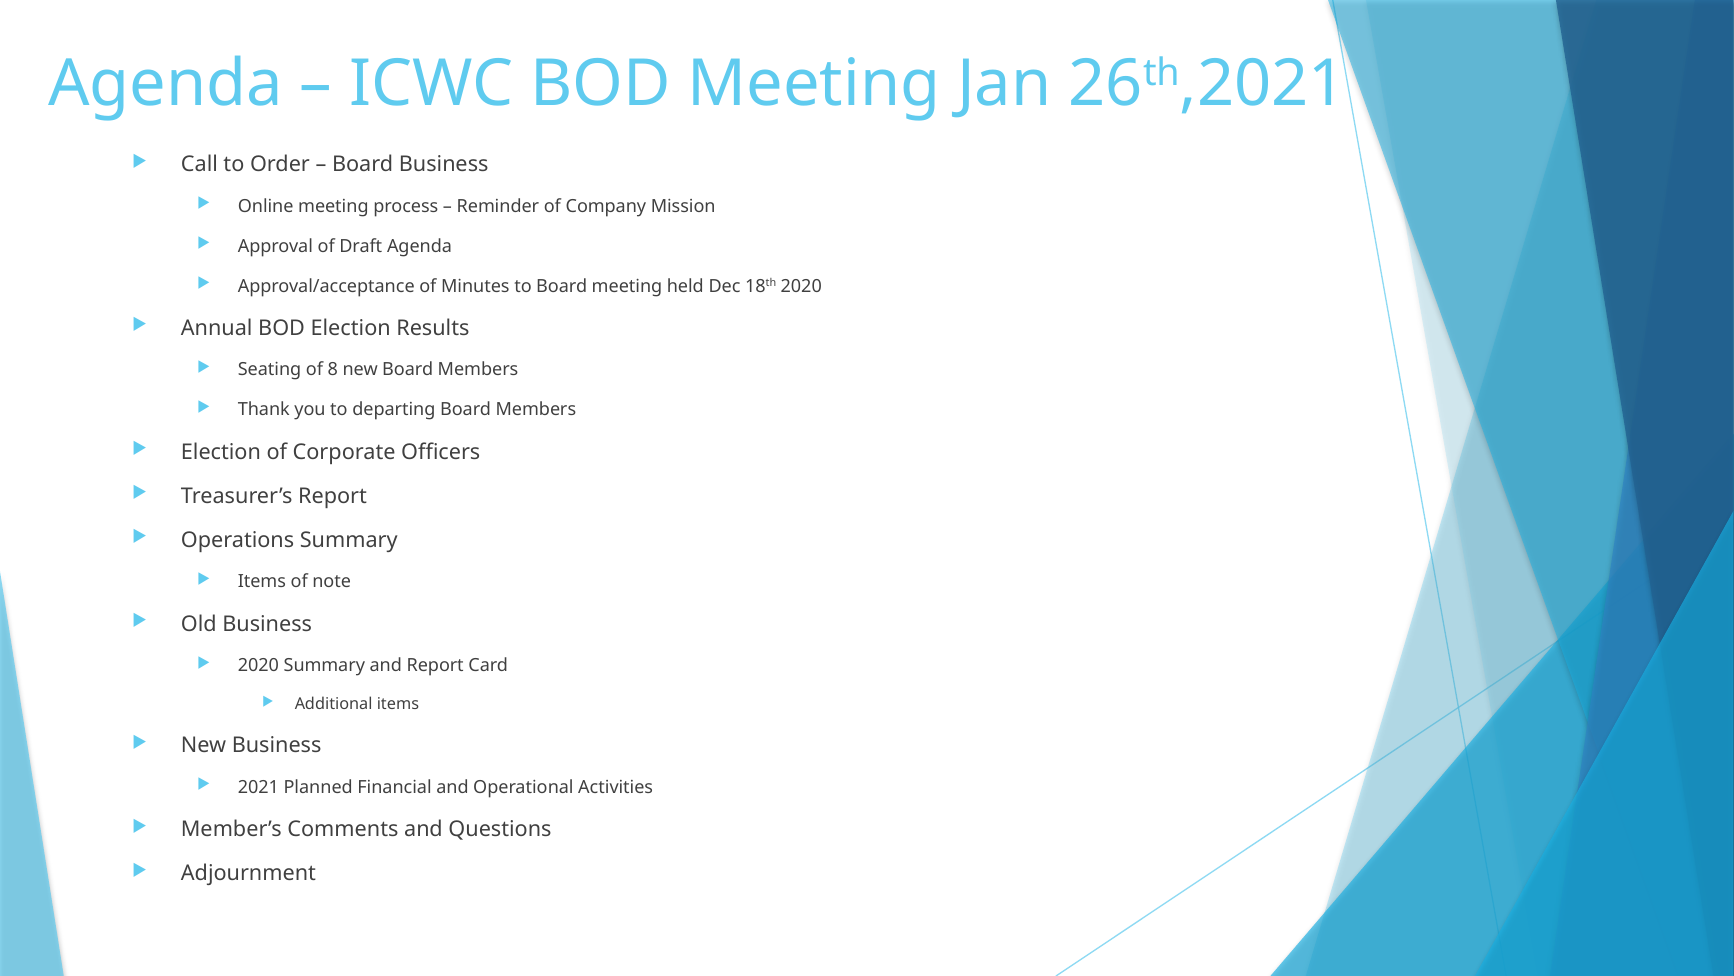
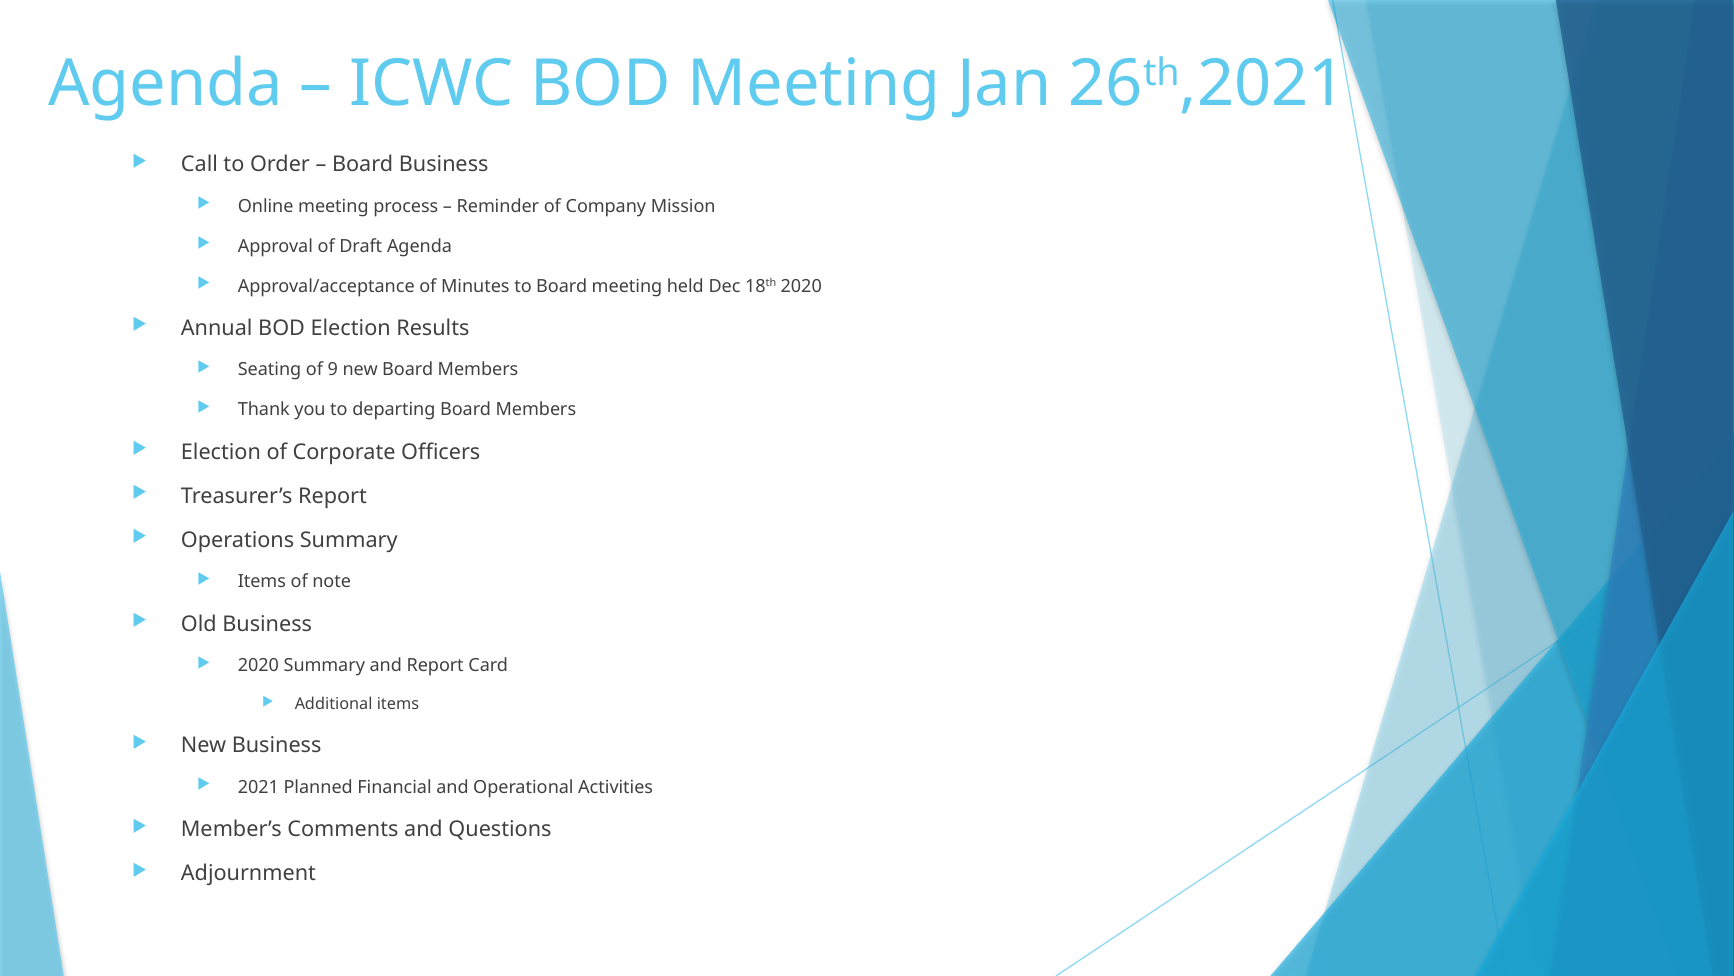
8: 8 -> 9 (333, 370)
